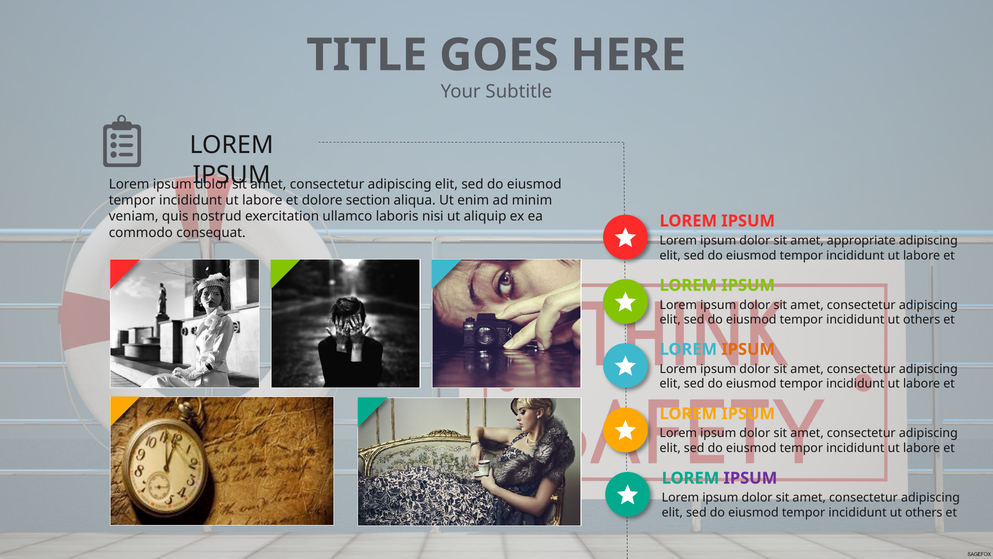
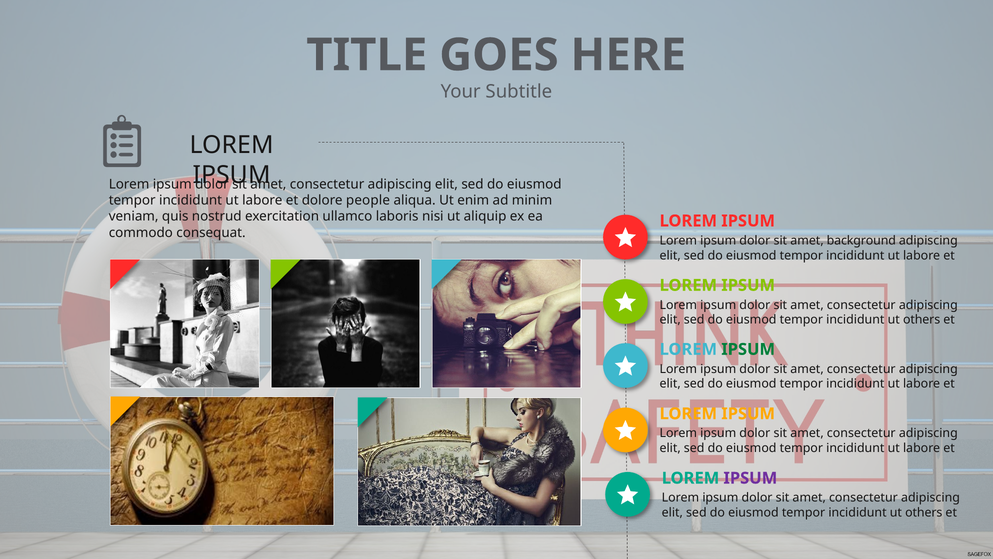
section: section -> people (368, 200)
appropriate: appropriate -> background (861, 240)
IPSUM colour: orange -> green (748, 349)
